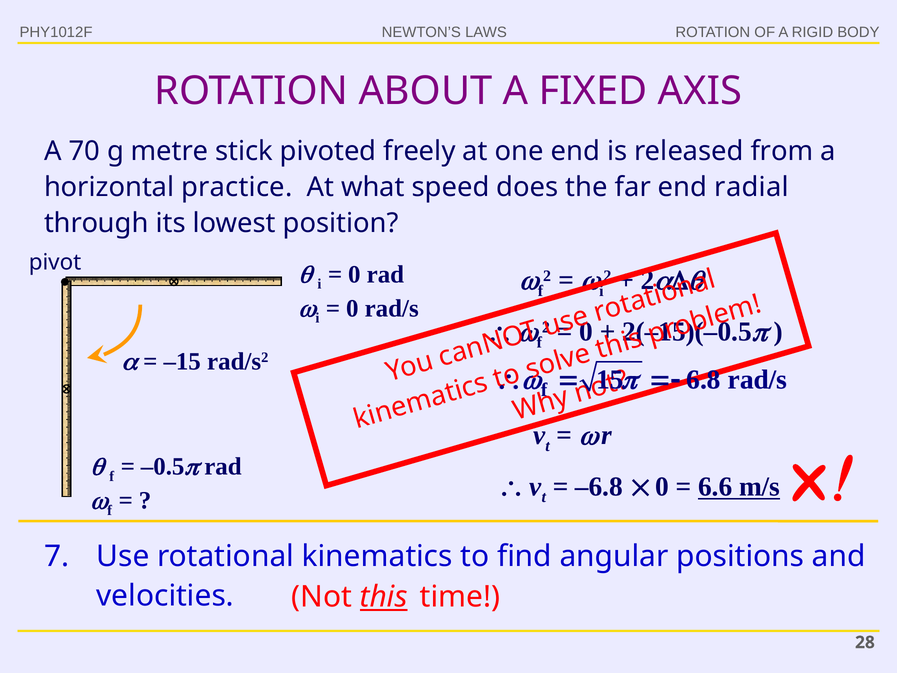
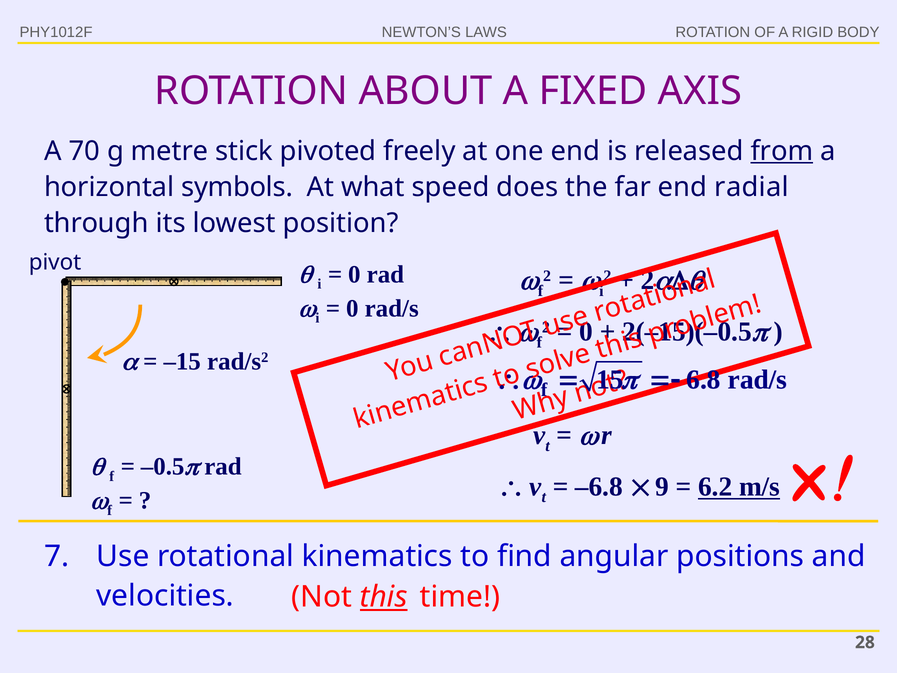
from underline: none -> present (782, 151)
practice: practice -> symbols (237, 187)
0: 0 -> 9 (662, 486)
6.6: 6.6 -> 6.2 (715, 486)
